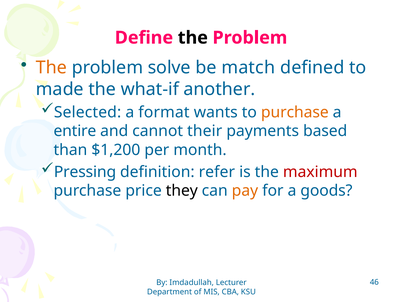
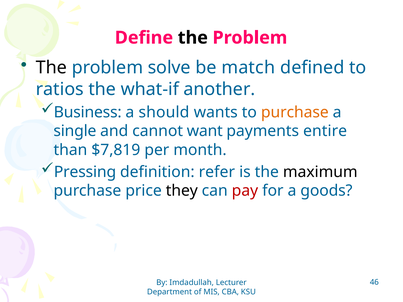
The colour: orange -> black (51, 68)
made: made -> ratios (60, 89)
Selected: Selected -> Business (88, 112)
format: format -> should (164, 112)
entire: entire -> single (75, 131)
their: their -> want (205, 131)
based: based -> entire (325, 131)
$1,200: $1,200 -> $7,819 (116, 150)
maximum colour: red -> black (320, 172)
pay colour: orange -> red (245, 191)
